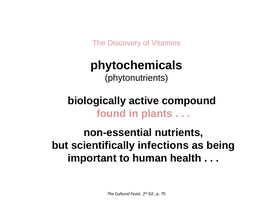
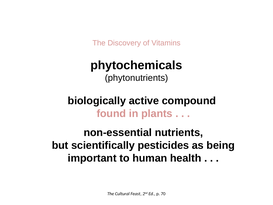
infections: infections -> pesticides (163, 145)
